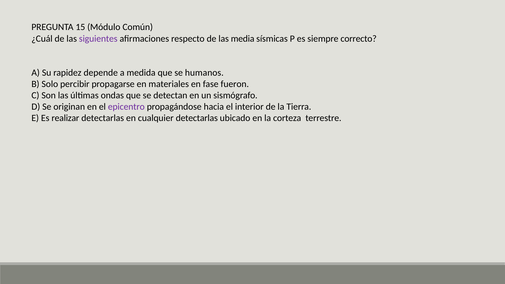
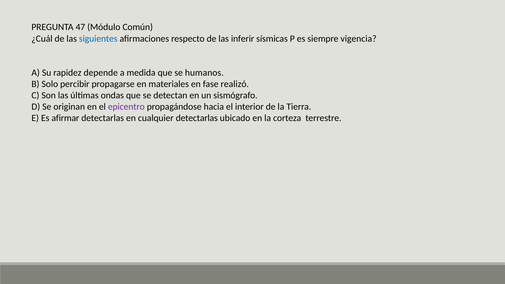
15: 15 -> 47 (80, 27)
siguientes colour: purple -> blue (98, 39)
media: media -> inferir (243, 39)
correcto: correcto -> vigencia (359, 39)
fueron: fueron -> realizó (235, 84)
realizar: realizar -> afirmar (65, 118)
